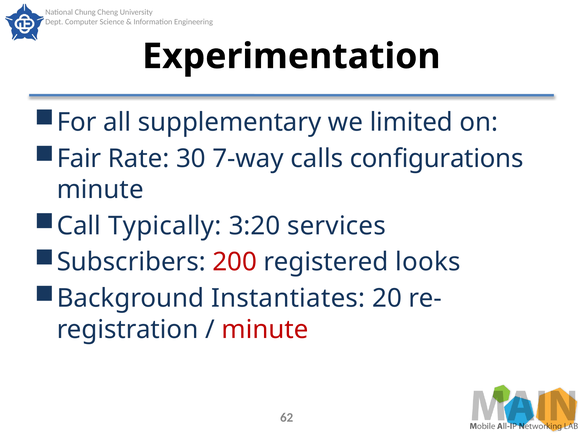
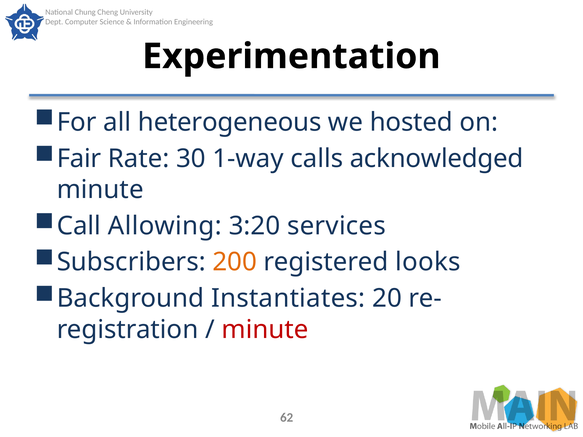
supplementary: supplementary -> heterogeneous (230, 122)
limited: limited -> hosted (411, 122)
7-way: 7-way -> 1-way (248, 159)
configurations: configurations -> acknowledged (437, 159)
Typically: Typically -> Allowing (165, 226)
200 colour: red -> orange (235, 262)
